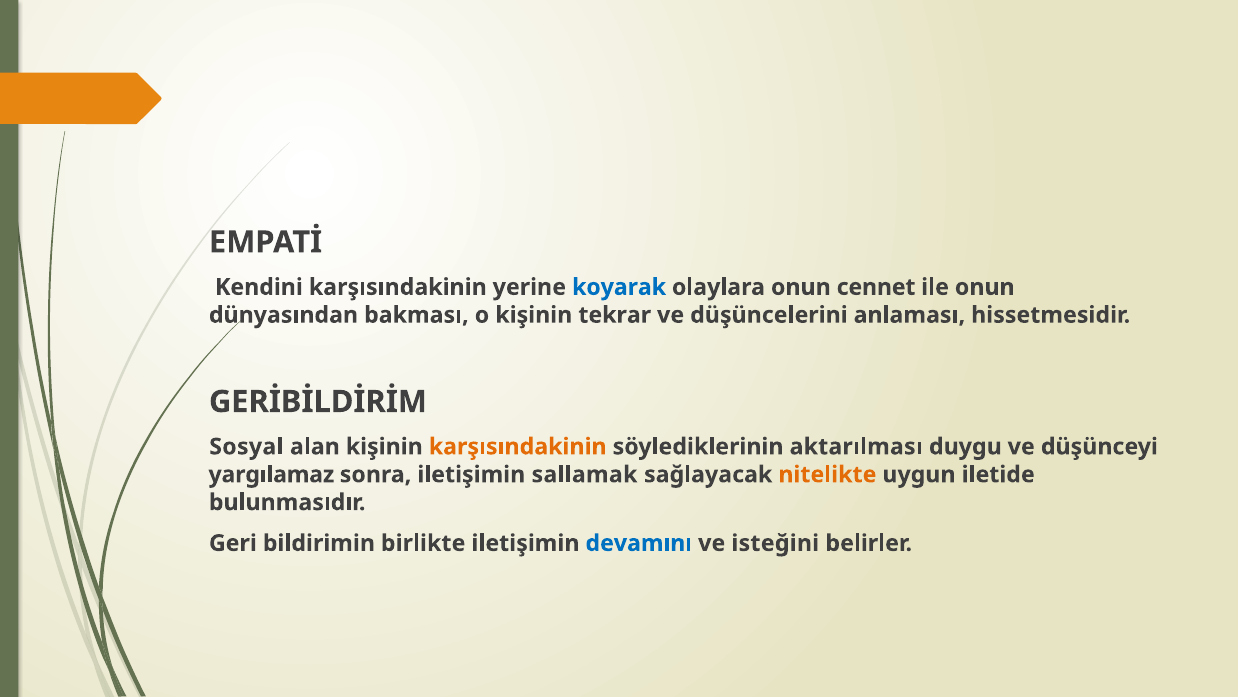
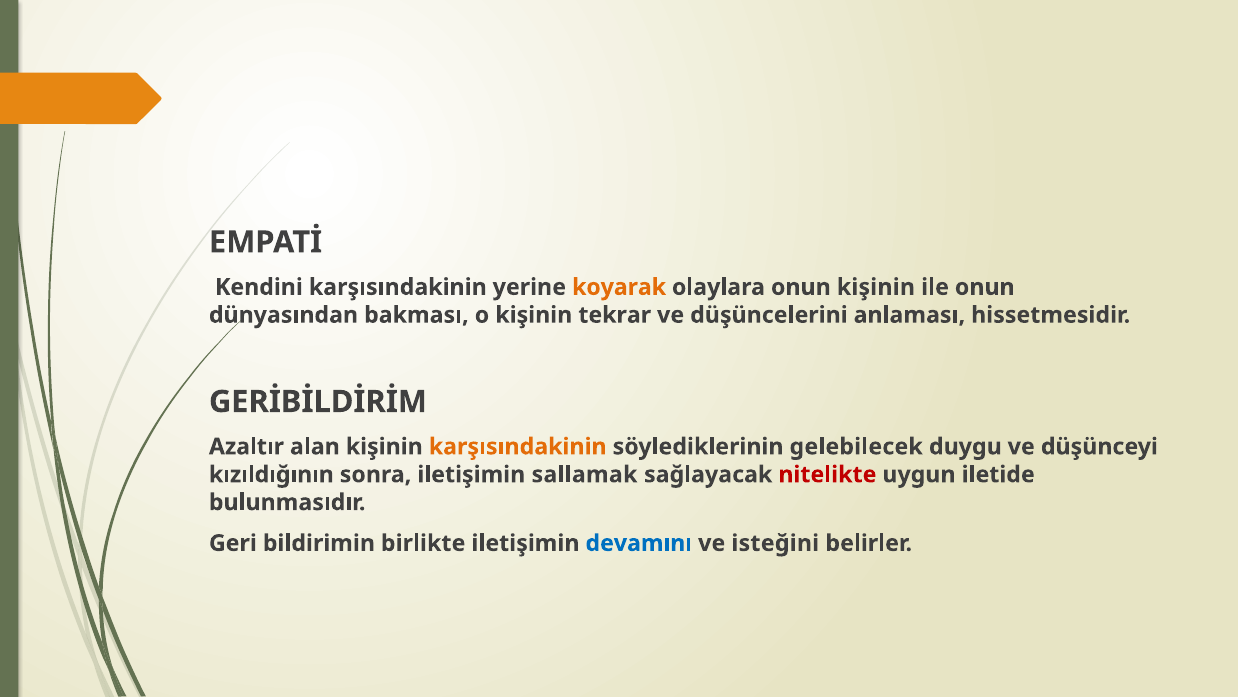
koyarak colour: blue -> orange (619, 287)
onun cennet: cennet -> kişinin (876, 287)
Sosyal: Sosyal -> Azaltır (246, 446)
aktarılması: aktarılması -> gelebilecek (856, 446)
yargılamaz: yargılamaz -> kızıldığının (271, 474)
nitelikte colour: orange -> red (827, 474)
